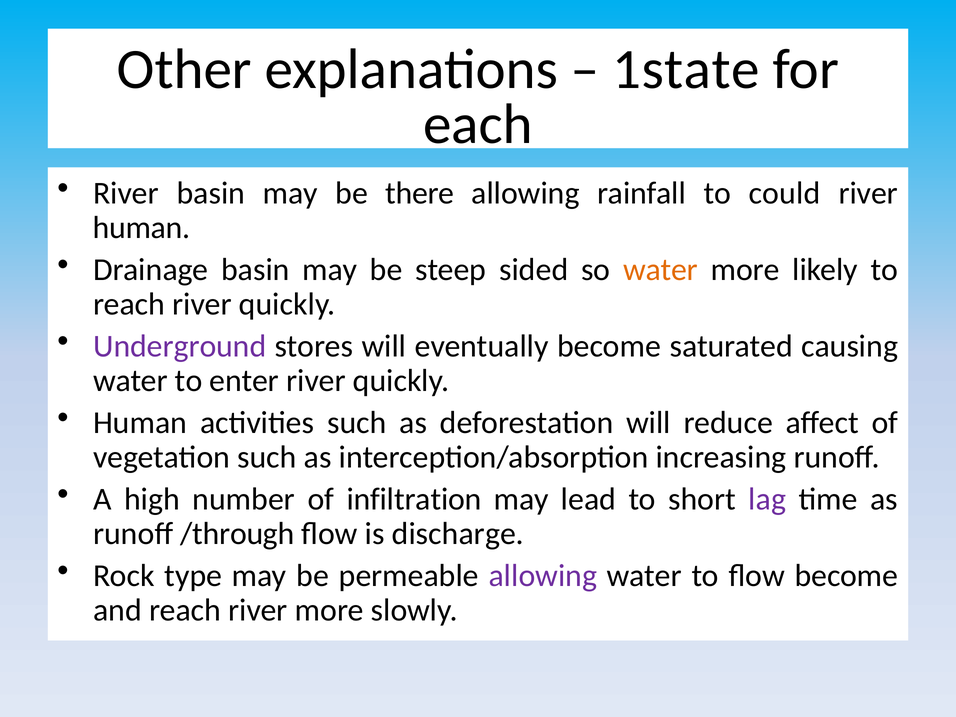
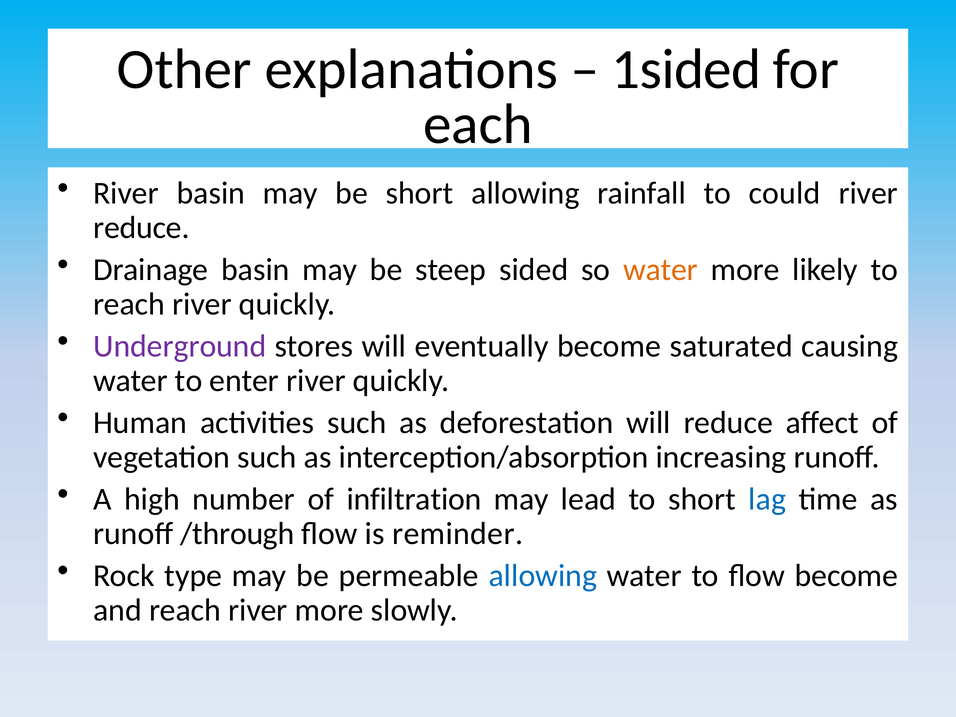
1state: 1state -> 1sided (686, 70)
be there: there -> short (420, 193)
human: human -> reduce (141, 228)
lag colour: purple -> blue (767, 499)
discharge: discharge -> reminder (458, 534)
allowing colour: purple -> blue (543, 576)
